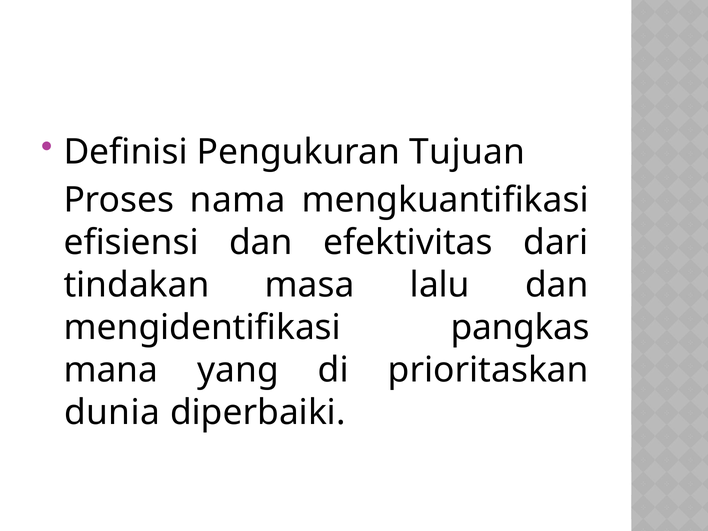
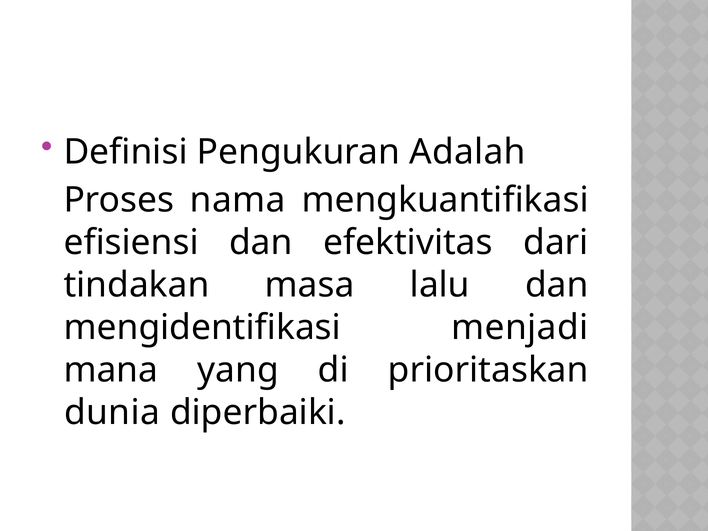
Tujuan: Tujuan -> Adalah (467, 152)
pangkas: pangkas -> menjadi (520, 328)
